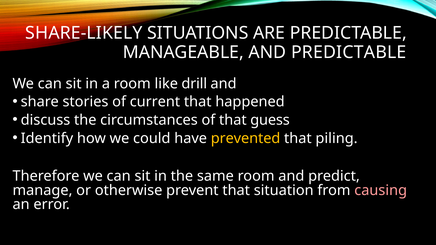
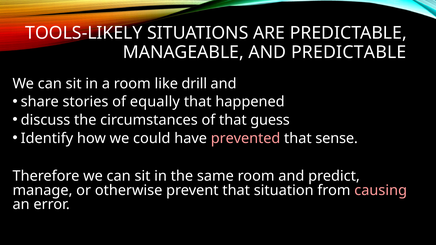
SHARE-LIKELY: SHARE-LIKELY -> TOOLS-LIKELY (84, 33)
current: current -> equally (155, 102)
prevented colour: yellow -> pink (246, 138)
piling: piling -> sense (337, 138)
